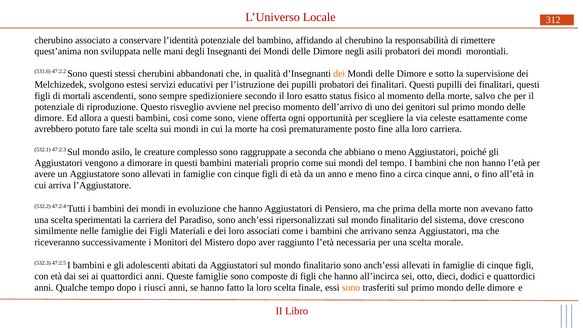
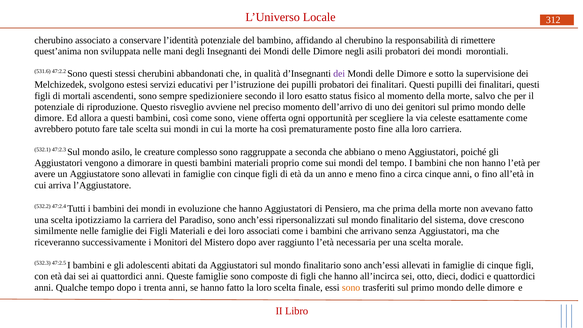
dei colour: orange -> purple (339, 74)
sperimentati: sperimentati -> ipotizziamo (98, 220)
riuscì: riuscì -> trenta (155, 288)
